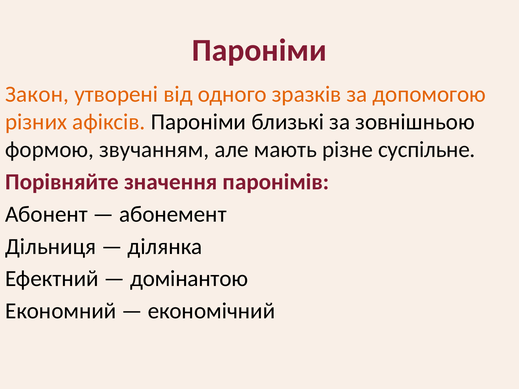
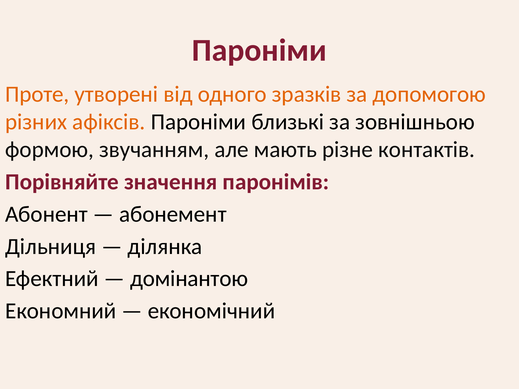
Закон: Закон -> Проте (37, 94)
суспільне: суспільне -> контактів (427, 150)
